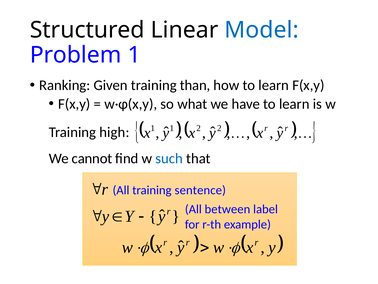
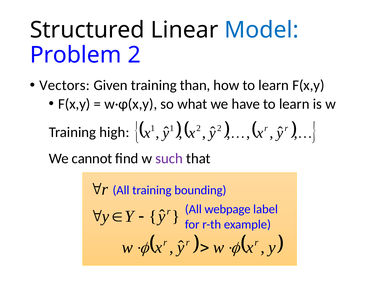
Problem 1: 1 -> 2 (134, 55)
Ranking: Ranking -> Vectors (65, 85)
such colour: blue -> purple (169, 158)
sentence: sentence -> bounding (200, 190)
between: between -> webpage (228, 209)
